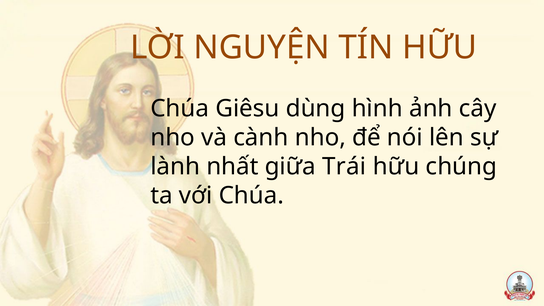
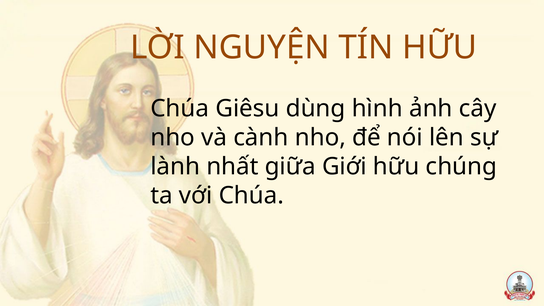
Trái: Trái -> Giới (344, 166)
